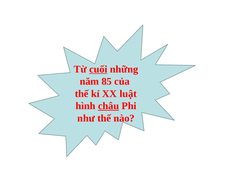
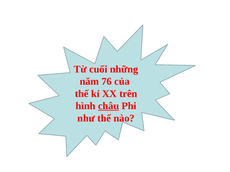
cuối underline: present -> none (98, 69)
85: 85 -> 76 (107, 82)
luật: luật -> trên (128, 94)
